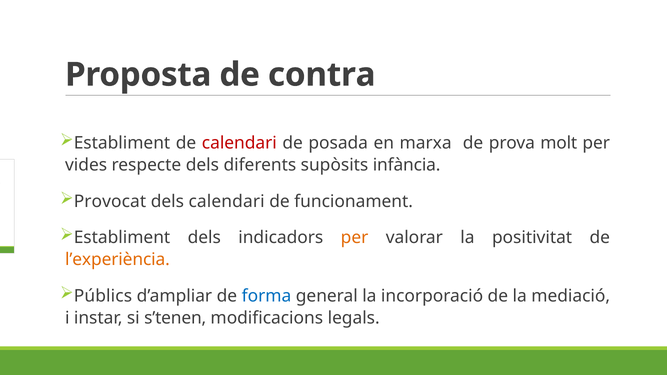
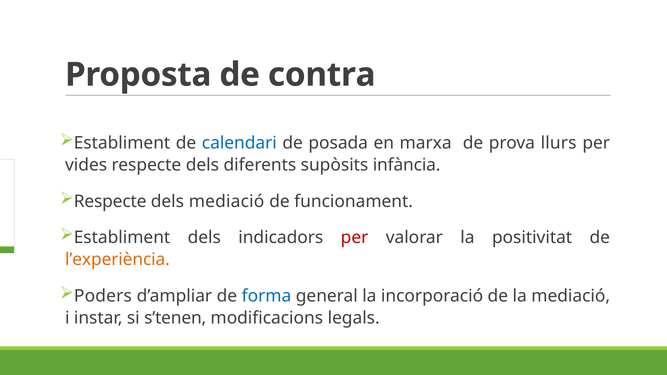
calendari colour: red -> blue (239, 143)
molt: molt -> llurs (559, 143)
Provocat: Provocat -> Respecte (110, 201)
dels calendari: calendari -> mediació (227, 201)
per colour: orange -> red (355, 238)
Públics: Públics -> Poders (103, 296)
